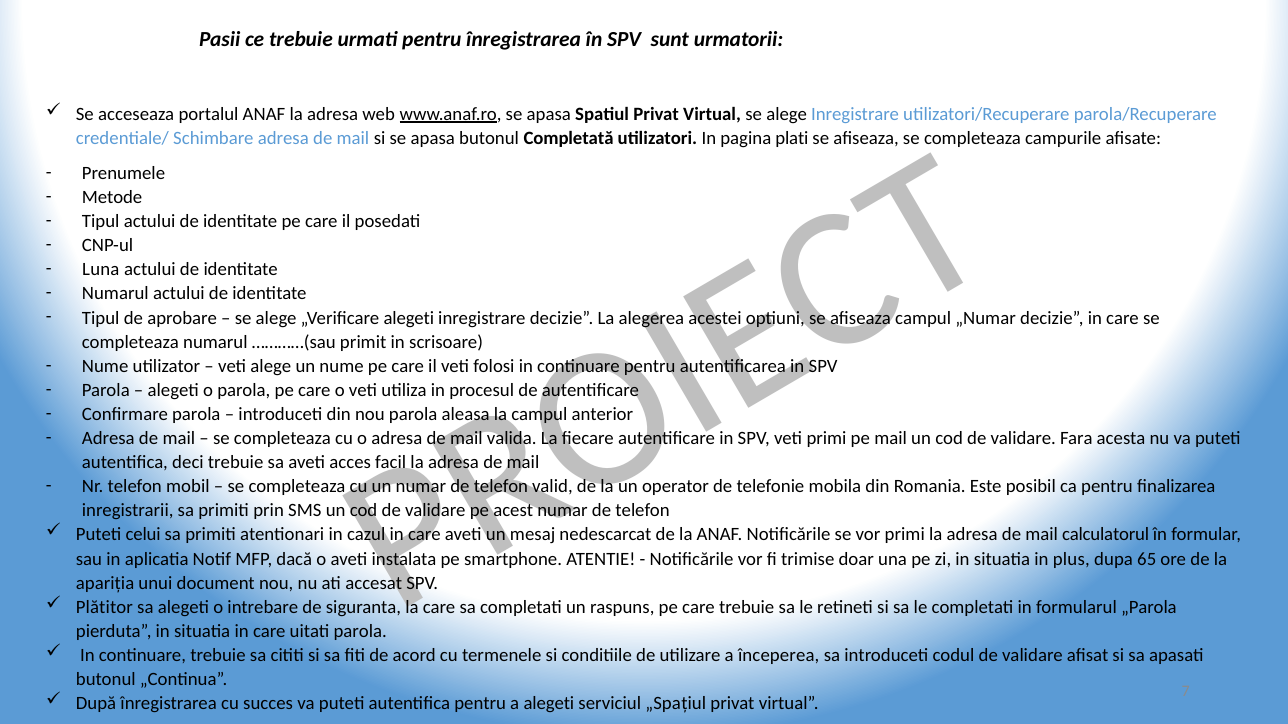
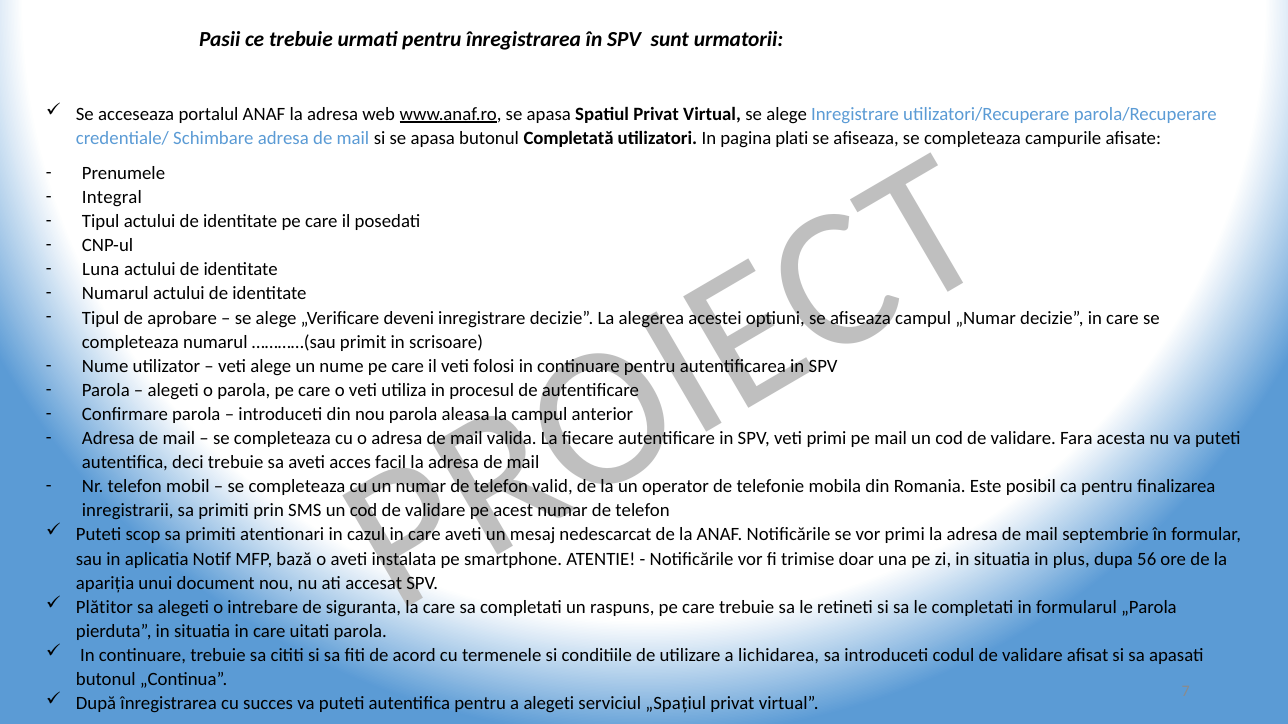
Metode: Metode -> Integral (112, 198)
„Verificare alegeti: alegeti -> deveni (409, 318)
celui: celui -> scop (143, 535)
calculatorul: calculatorul -> septembrie (1106, 535)
dacă: dacă -> bază (294, 559)
65: 65 -> 56 (1147, 559)
începerea: începerea -> lichidarea (779, 656)
